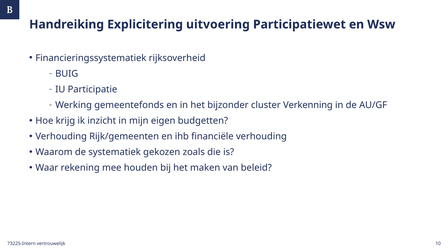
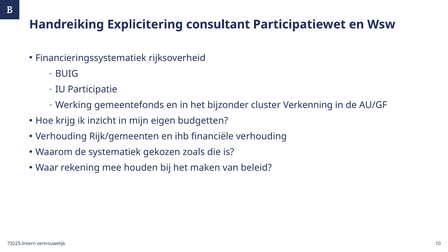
uitvoering: uitvoering -> consultant (218, 24)
